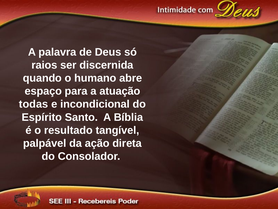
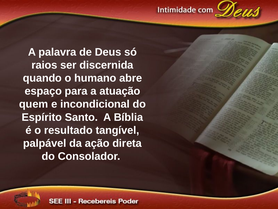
todas: todas -> quem (34, 104)
